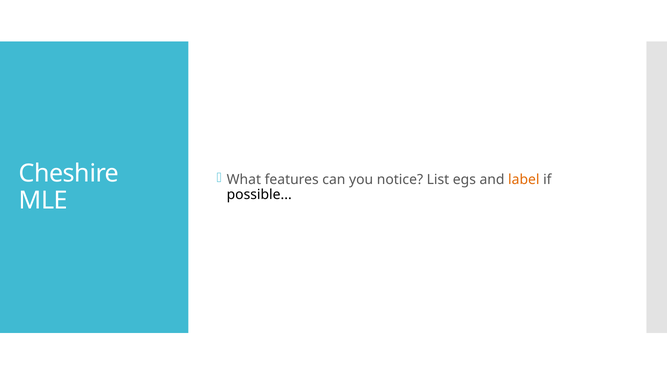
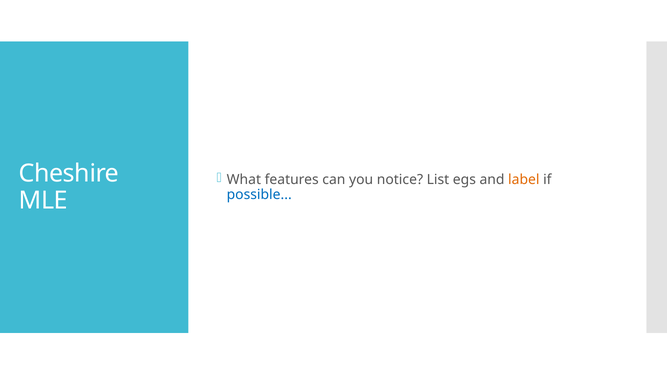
possible colour: black -> blue (259, 195)
